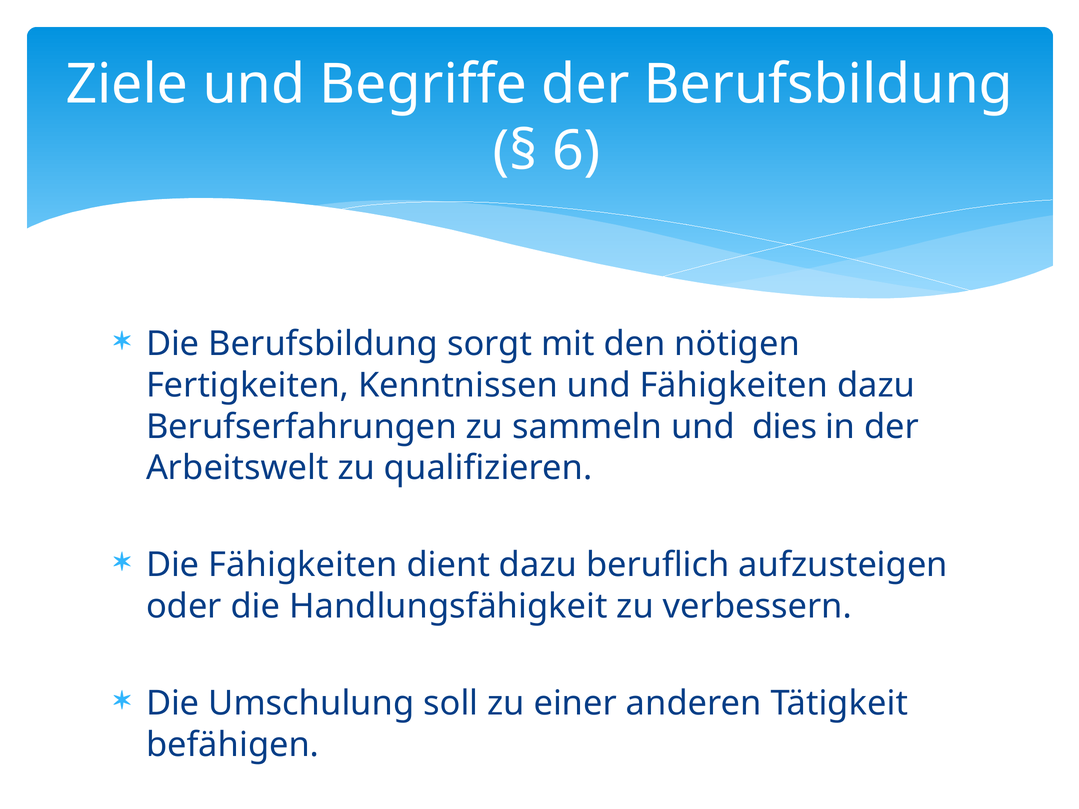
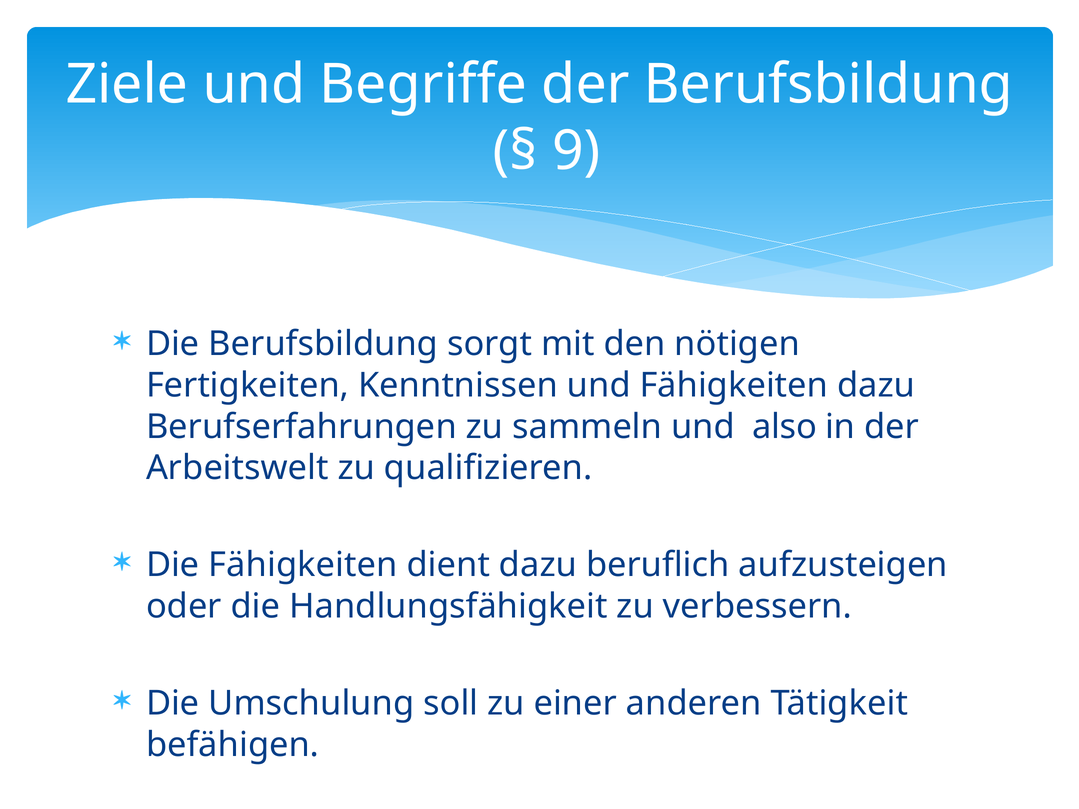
6: 6 -> 9 (576, 151)
dies: dies -> also (785, 427)
